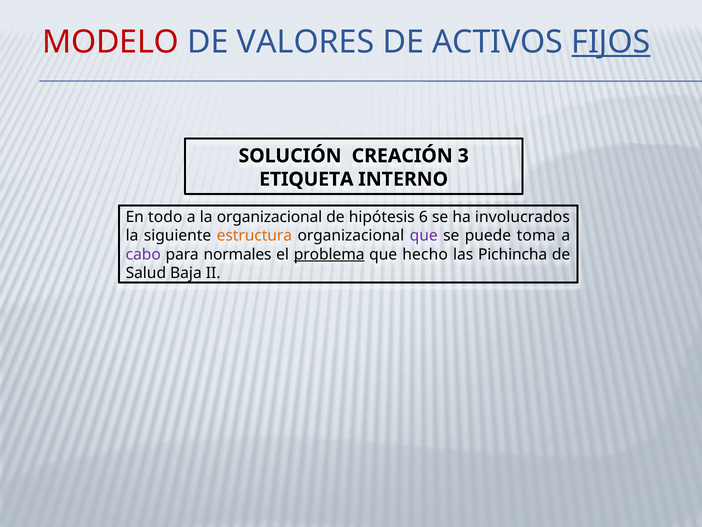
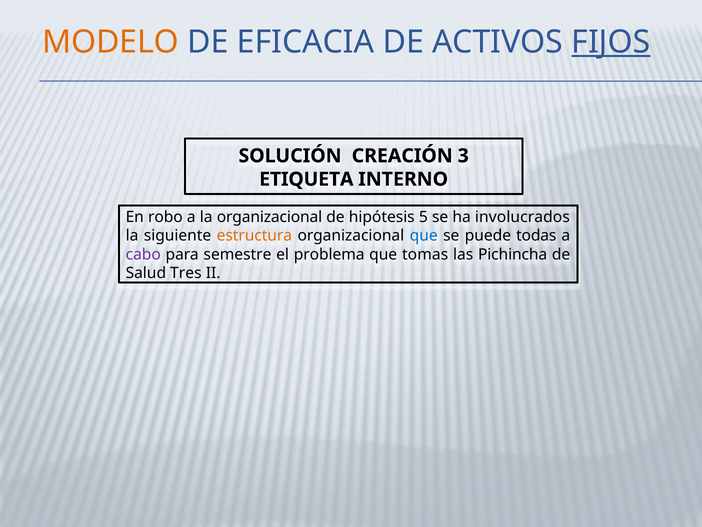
MODELO colour: red -> orange (111, 42)
VALORES: VALORES -> EFICACIA (306, 42)
todo: todo -> robo (165, 217)
6: 6 -> 5 (423, 217)
que colour: purple -> blue (424, 235)
toma: toma -> todas (536, 235)
normales: normales -> semestre (237, 254)
problema underline: present -> none (329, 254)
hecho: hecho -> tomas (425, 254)
Baja: Baja -> Tres (186, 273)
